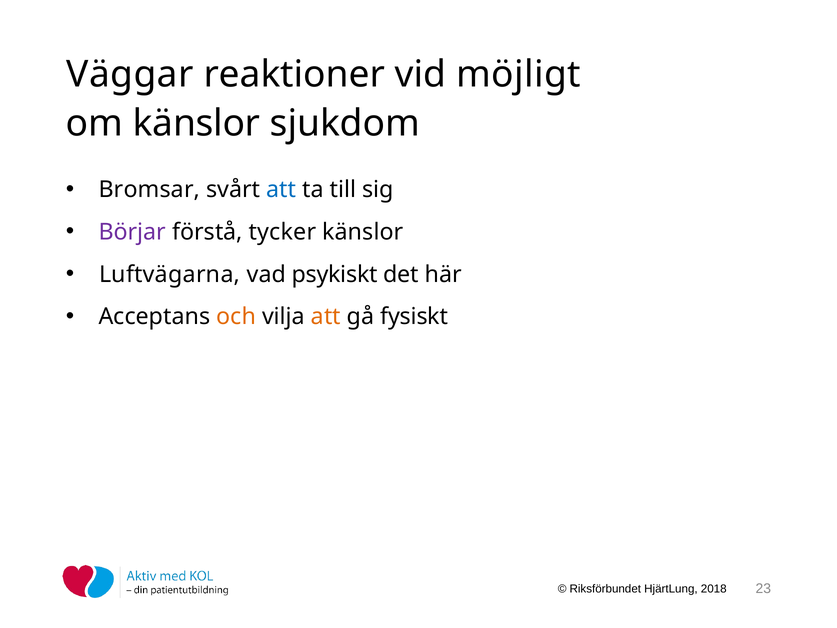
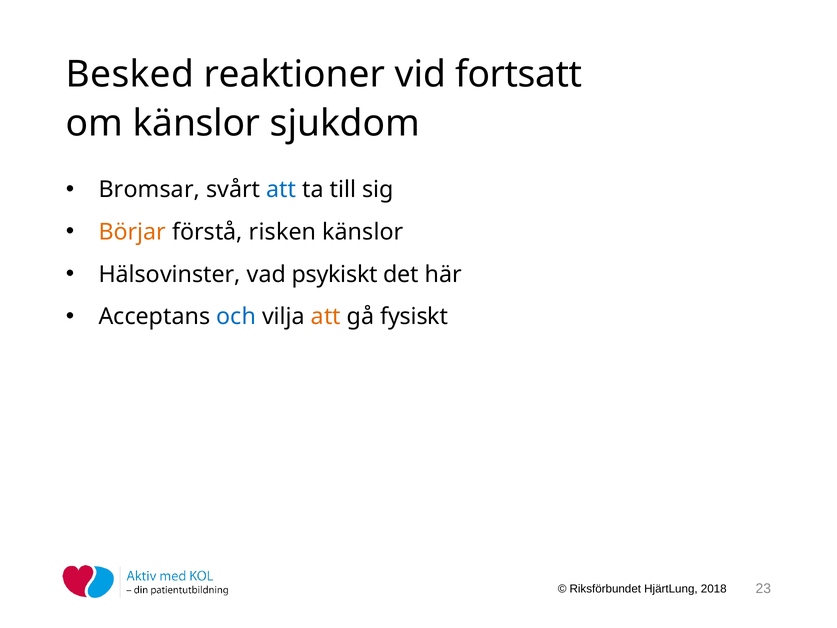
Väggar: Väggar -> Besked (130, 74)
möjligt: möjligt -> fortsatt (519, 74)
Börjar colour: purple -> orange (132, 232)
tycker: tycker -> risken (283, 232)
Luftvägarna: Luftvägarna -> Hälsovinster (170, 274)
och colour: orange -> blue (236, 317)
